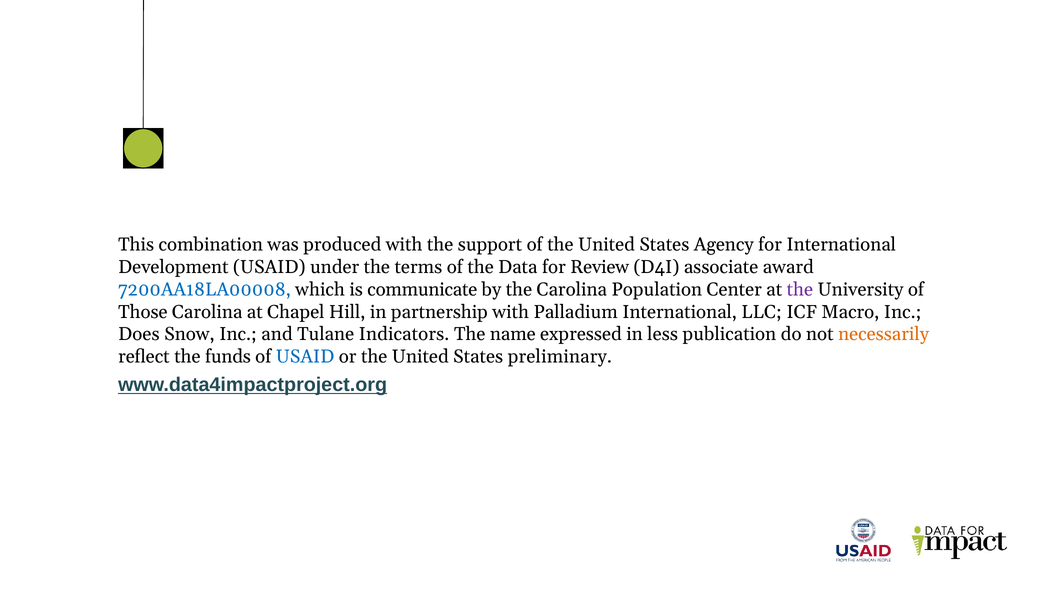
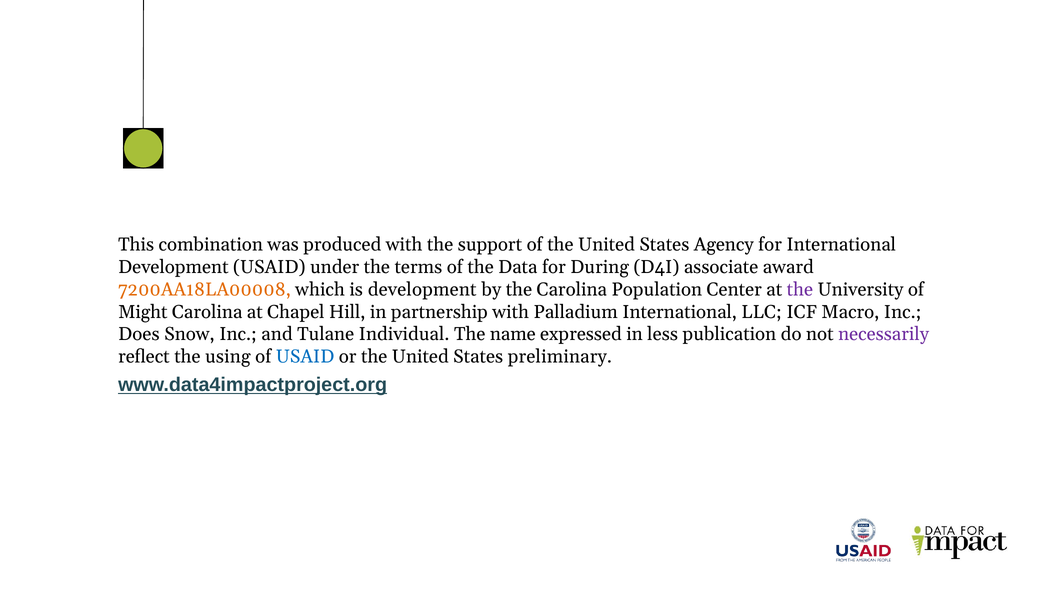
Review: Review -> During (600, 267)
7200AA18LA00008 colour: blue -> orange (205, 290)
is communicate: communicate -> development (422, 290)
Those: Those -> Might (143, 312)
Indicators: Indicators -> Individual (404, 334)
necessarily colour: orange -> purple (884, 334)
funds: funds -> using (228, 357)
